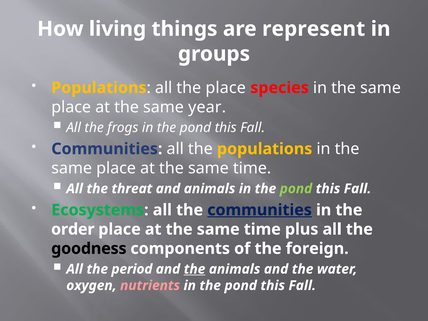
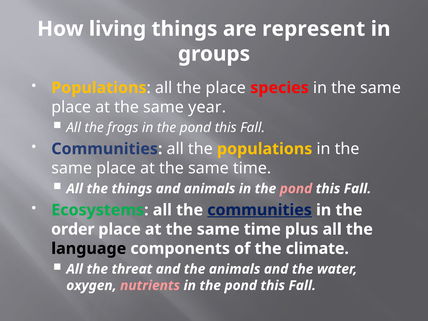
the threat: threat -> things (132, 189)
pond colour: light green -> pink (296, 189)
goodness: goodness -> language (89, 249)
foreign: foreign -> climate (317, 249)
period: period -> threat (132, 269)
the underline: present -> none (195, 269)
